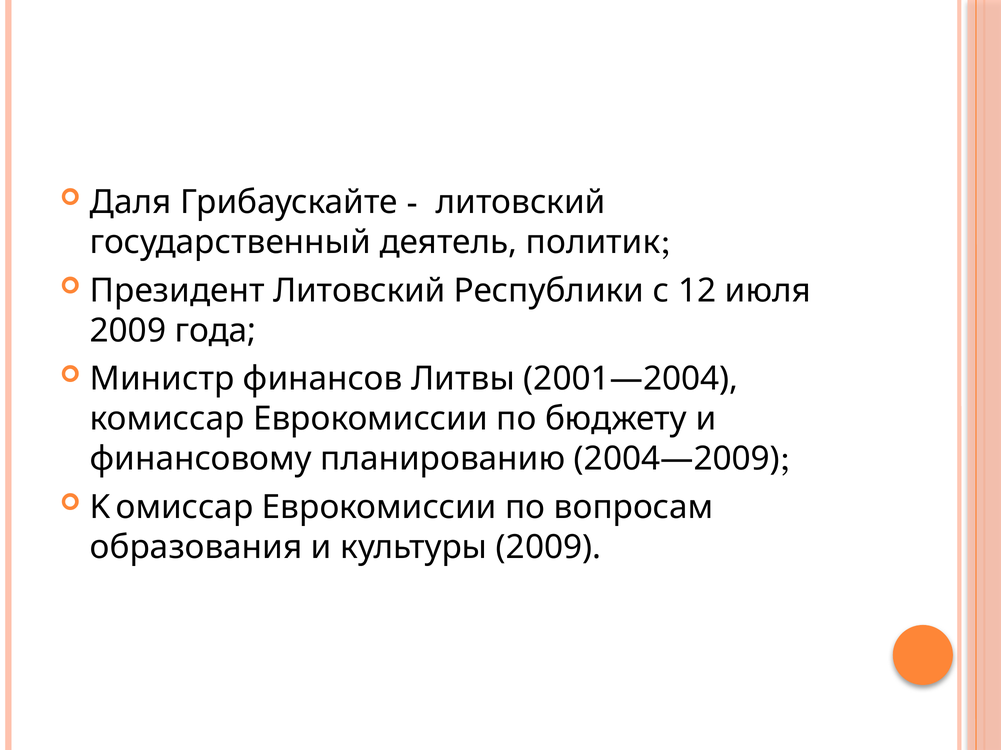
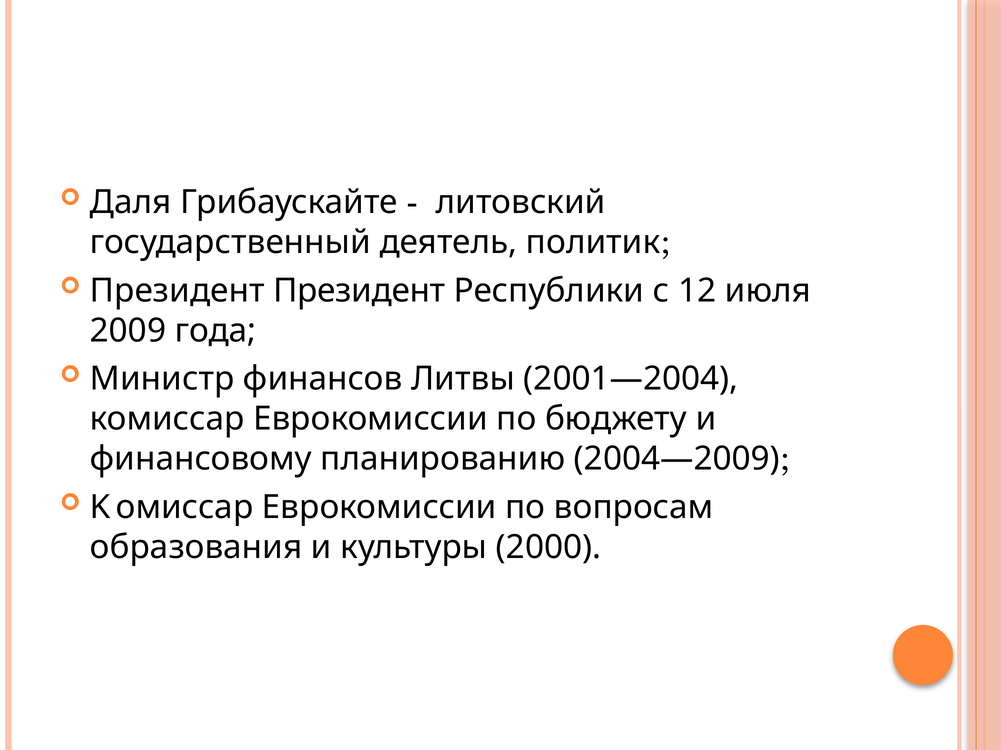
Президент Литовский: Литовский -> Президент (359, 291)
культуры 2009: 2009 -> 2000 (549, 548)
